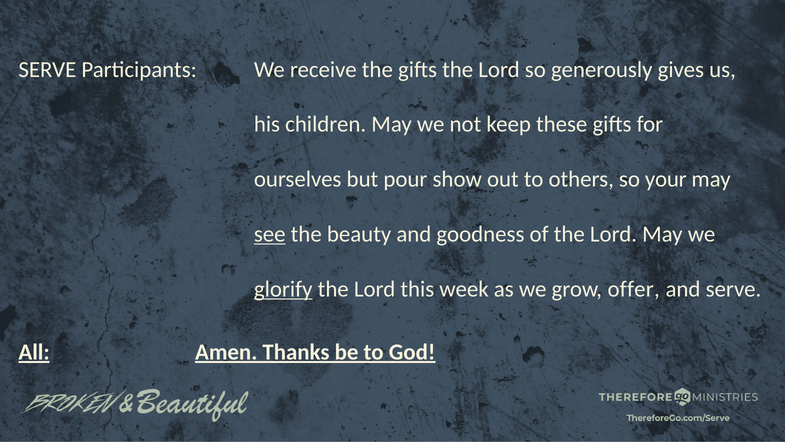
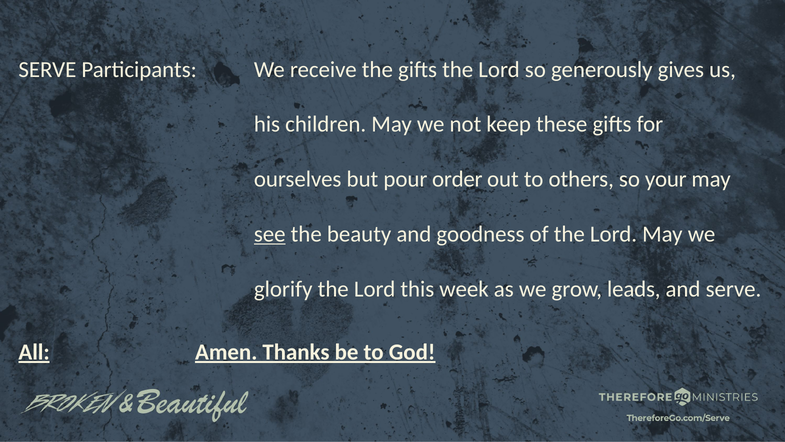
show: show -> order (457, 179)
glorify underline: present -> none (283, 289)
offer: offer -> leads (634, 289)
